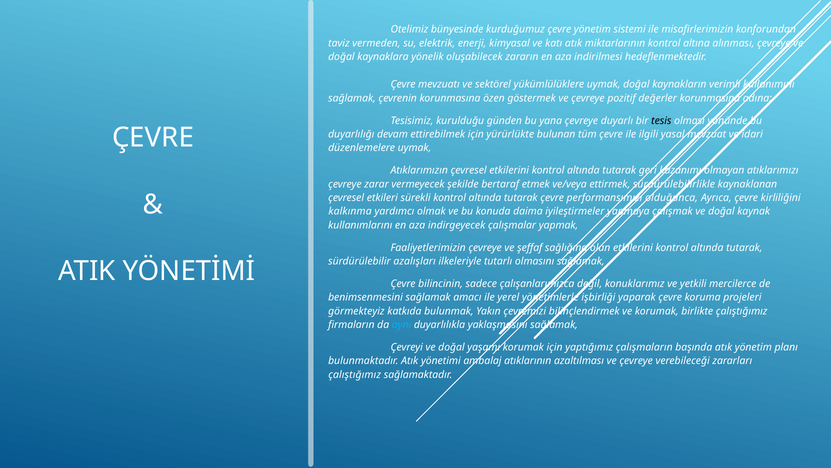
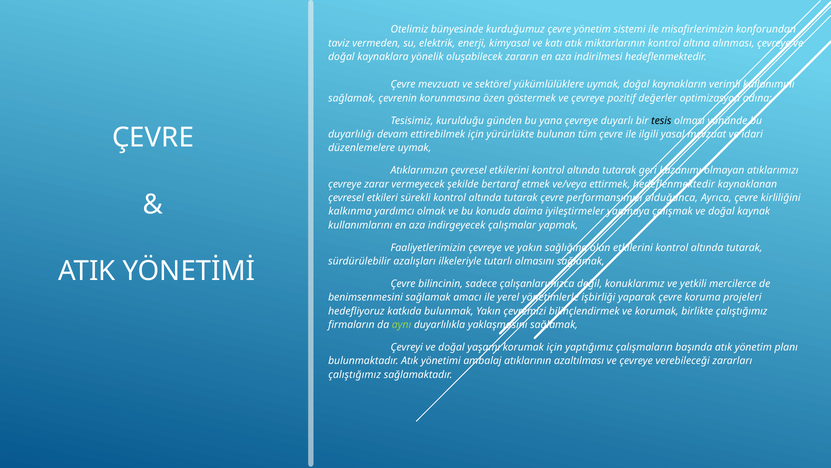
değerler korunmasına: korunmasına -> optimizasyon (710, 98)
ettirmek sürdürülebilirlikle: sürdürülebilirlikle -> hedeflenmektedir (674, 184)
ve şeffaf: şeffaf -> yakın (530, 247)
görmekteyiz: görmekteyiz -> hedefliyoruz (356, 311)
aynı colour: light blue -> light green (402, 324)
